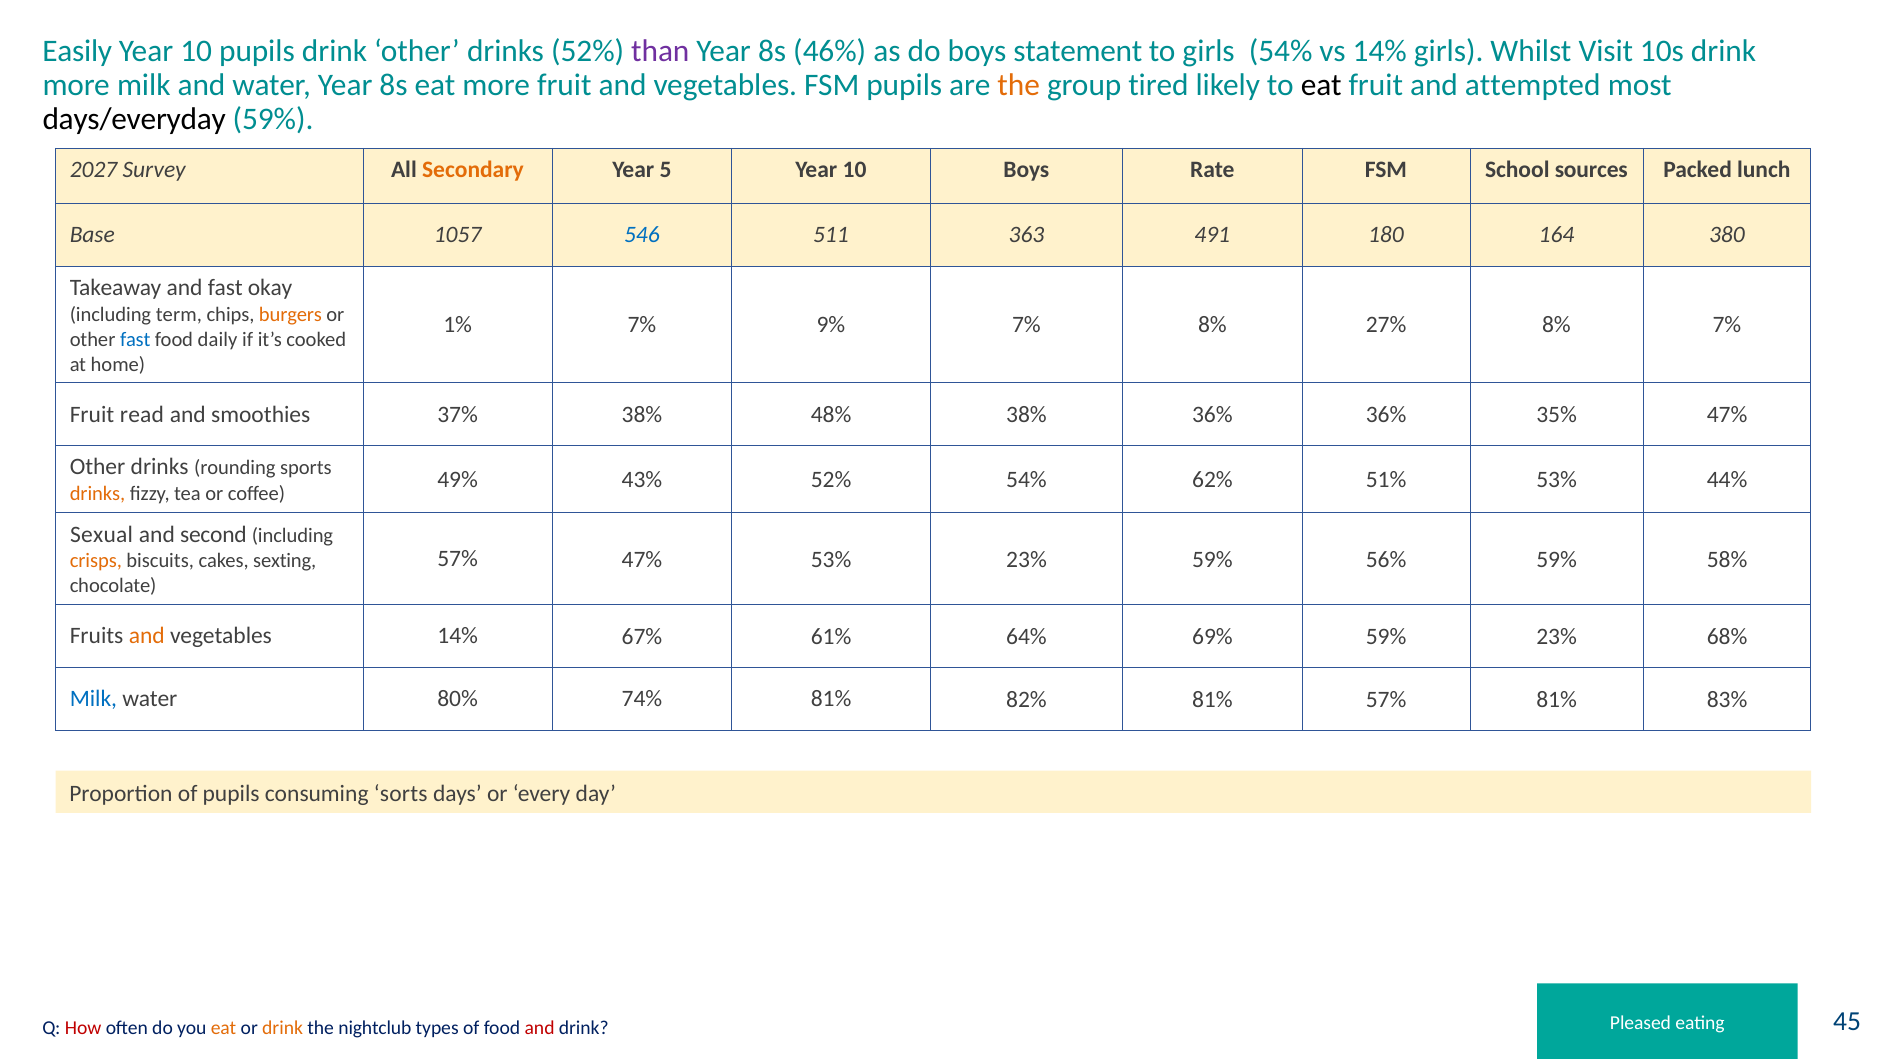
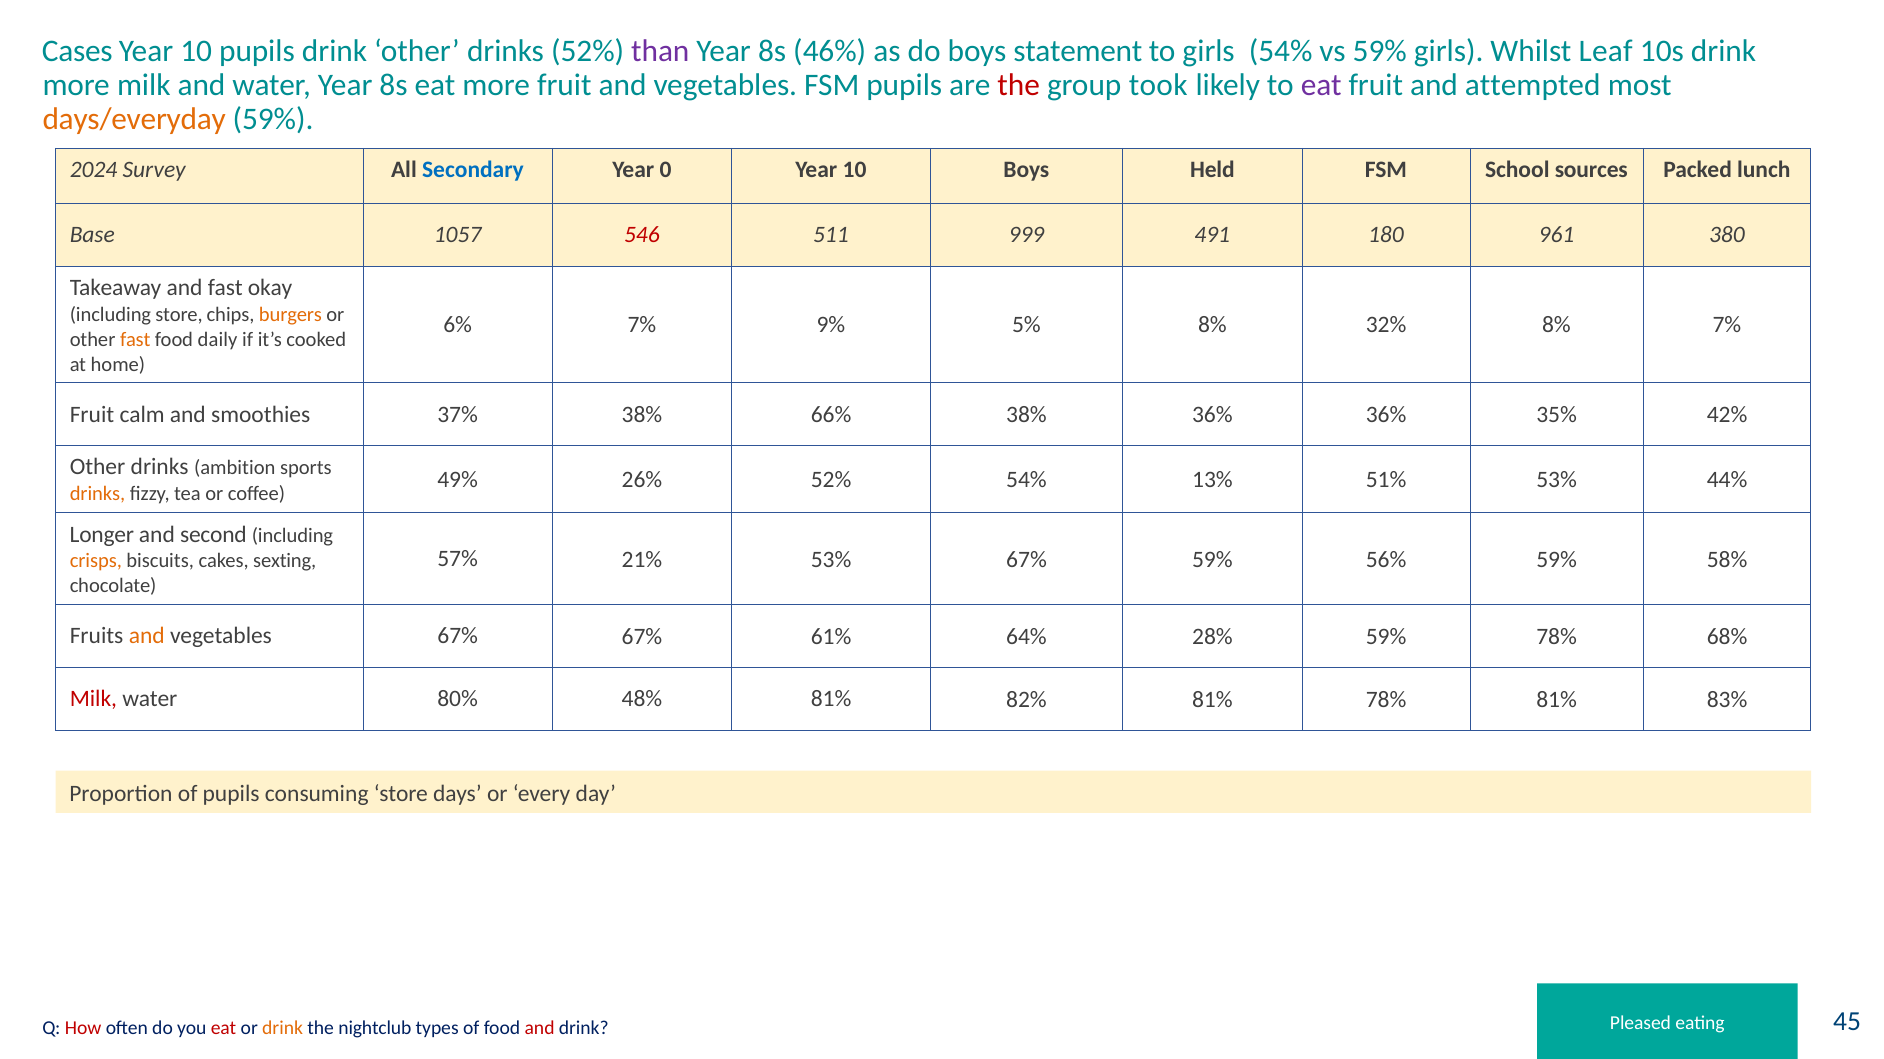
Easily: Easily -> Cases (77, 52)
vs 14%: 14% -> 59% (1380, 52)
Visit: Visit -> Leaf (1606, 52)
the colour: orange -> red (1019, 85)
tired: tired -> took (1158, 85)
eat colour: black -> purple (1321, 85)
days/everyday colour: black -> orange (134, 119)
2027: 2027 -> 2024 (94, 170)
Secondary colour: orange -> blue (473, 170)
5: 5 -> 0 (665, 170)
Rate: Rate -> Held (1212, 170)
546 colour: blue -> red (642, 235)
363: 363 -> 999 (1026, 235)
164: 164 -> 961 (1556, 235)
including term: term -> store (179, 315)
1%: 1% -> 6% (458, 325)
9% 7%: 7% -> 5% (1026, 325)
27%: 27% -> 32% (1386, 325)
fast colour: blue -> orange (135, 340)
read: read -> calm (142, 415)
48%: 48% -> 66% (831, 415)
35% 47%: 47% -> 42% (1727, 415)
rounding: rounding -> ambition (235, 468)
43%: 43% -> 26% (642, 480)
62%: 62% -> 13% (1212, 480)
Sexual: Sexual -> Longer (102, 535)
57% 47%: 47% -> 21% (642, 560)
53% 23%: 23% -> 67% (1027, 560)
vegetables 14%: 14% -> 67% (458, 637)
69%: 69% -> 28% (1212, 637)
59% 23%: 23% -> 78% (1557, 637)
Milk colour: blue -> red (93, 700)
74%: 74% -> 48% (642, 700)
81% 57%: 57% -> 78% (1386, 700)
consuming sorts: sorts -> store (401, 794)
eat colour: orange -> red (224, 1028)
